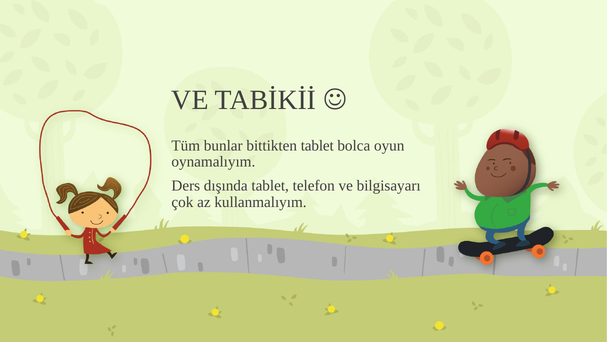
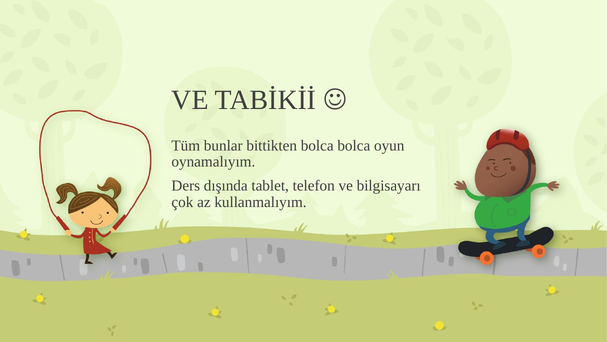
bittikten tablet: tablet -> bolca (317, 145)
